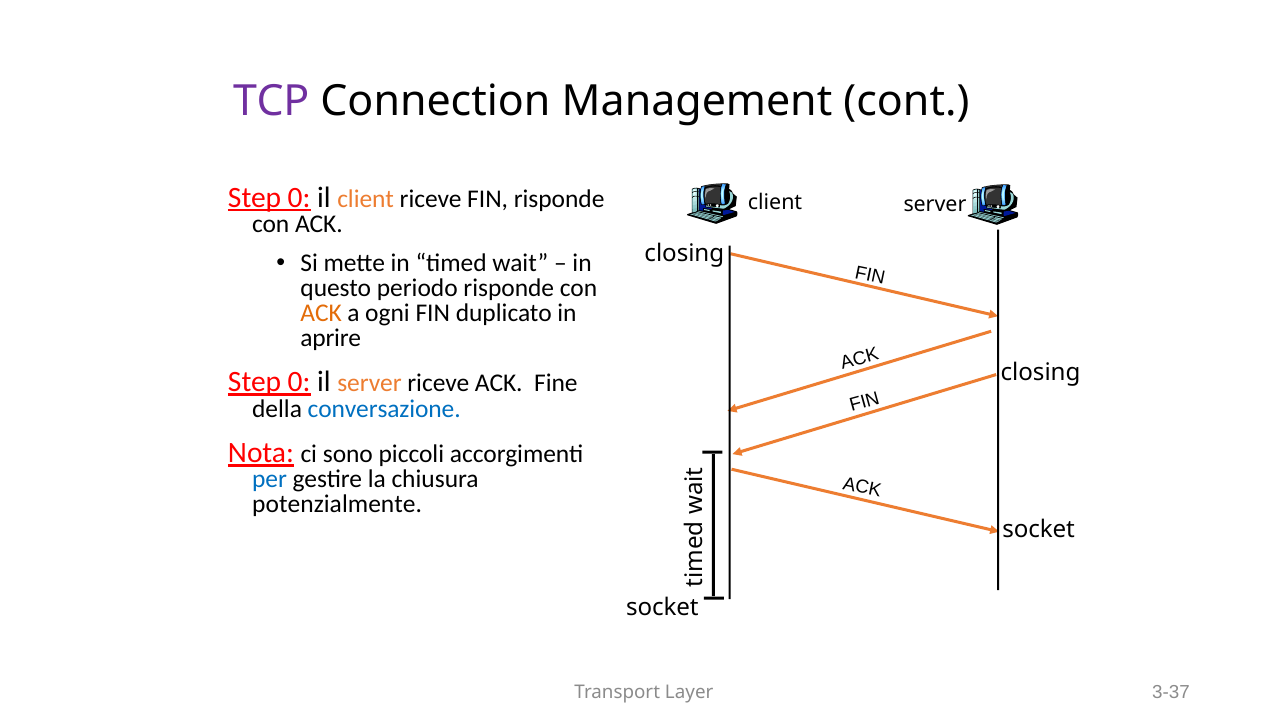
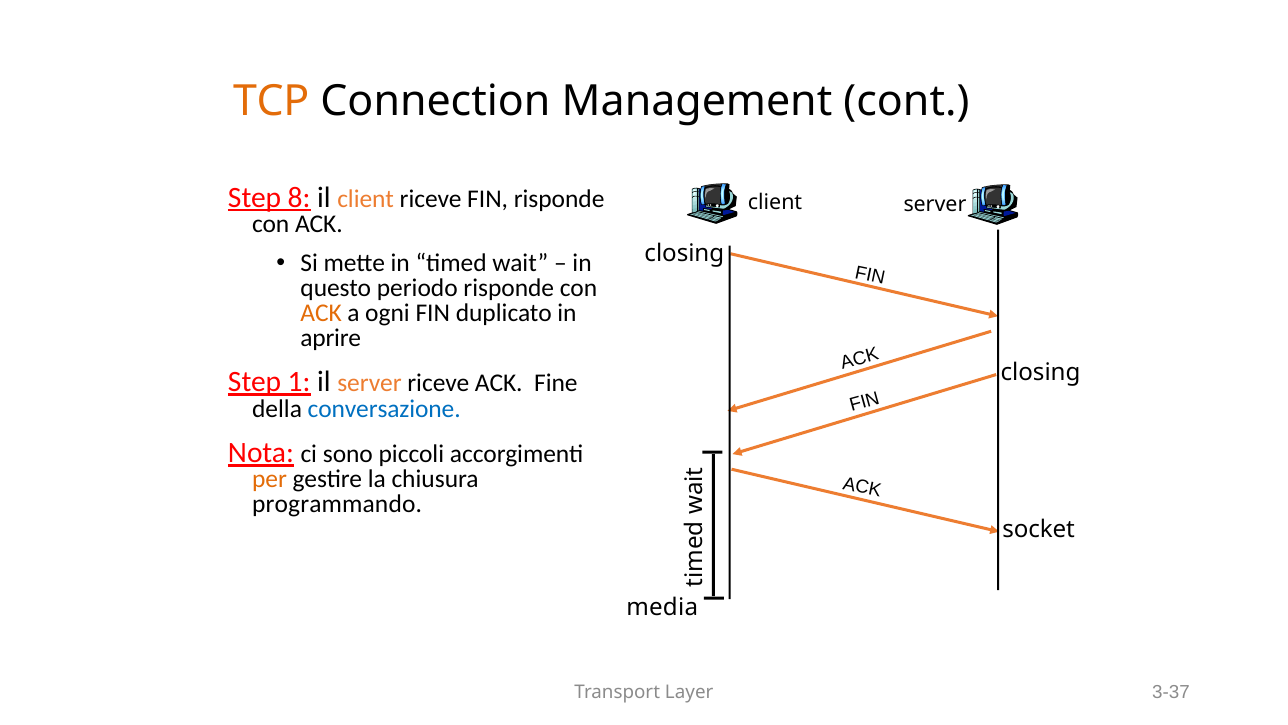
TCP colour: purple -> orange (271, 101)
0: 0 -> 8 (299, 197)
0: 0 -> 1 (299, 381)
per colour: blue -> orange (270, 479)
potenzialmente: potenzialmente -> programmando (337, 504)
socket: socket -> media (662, 607)
